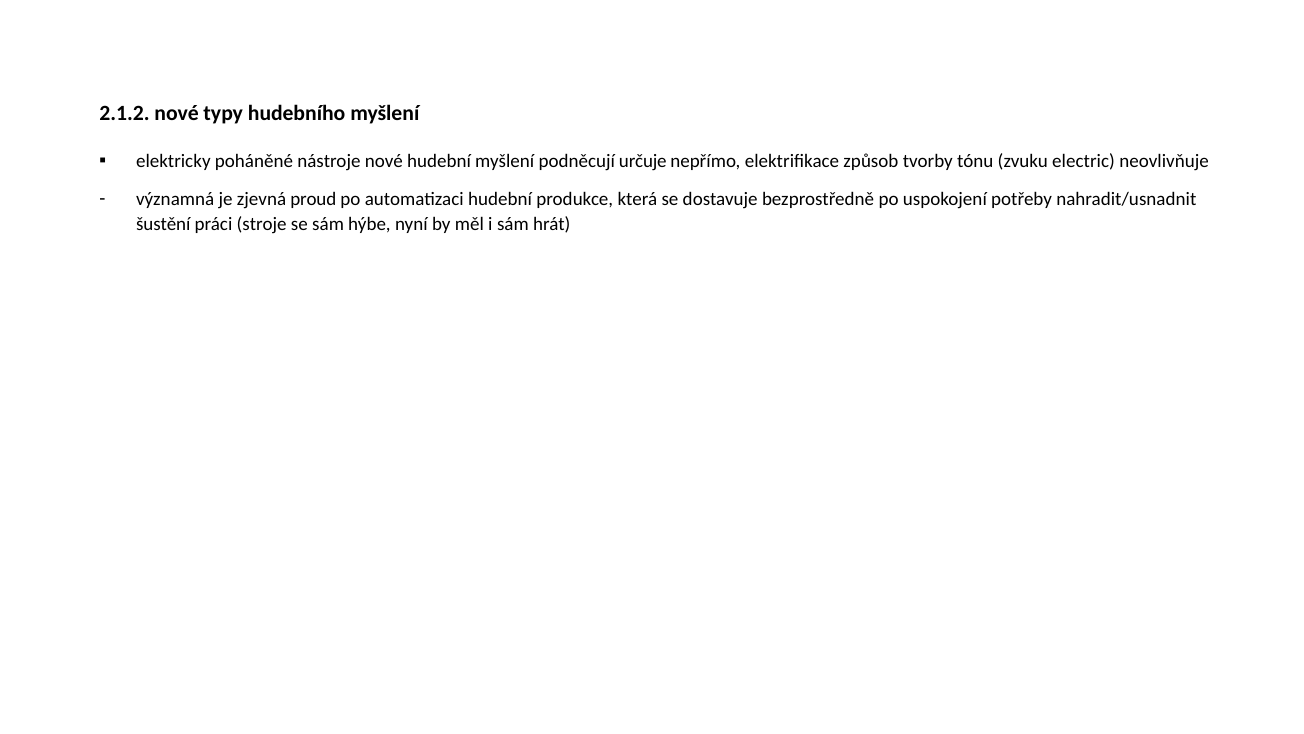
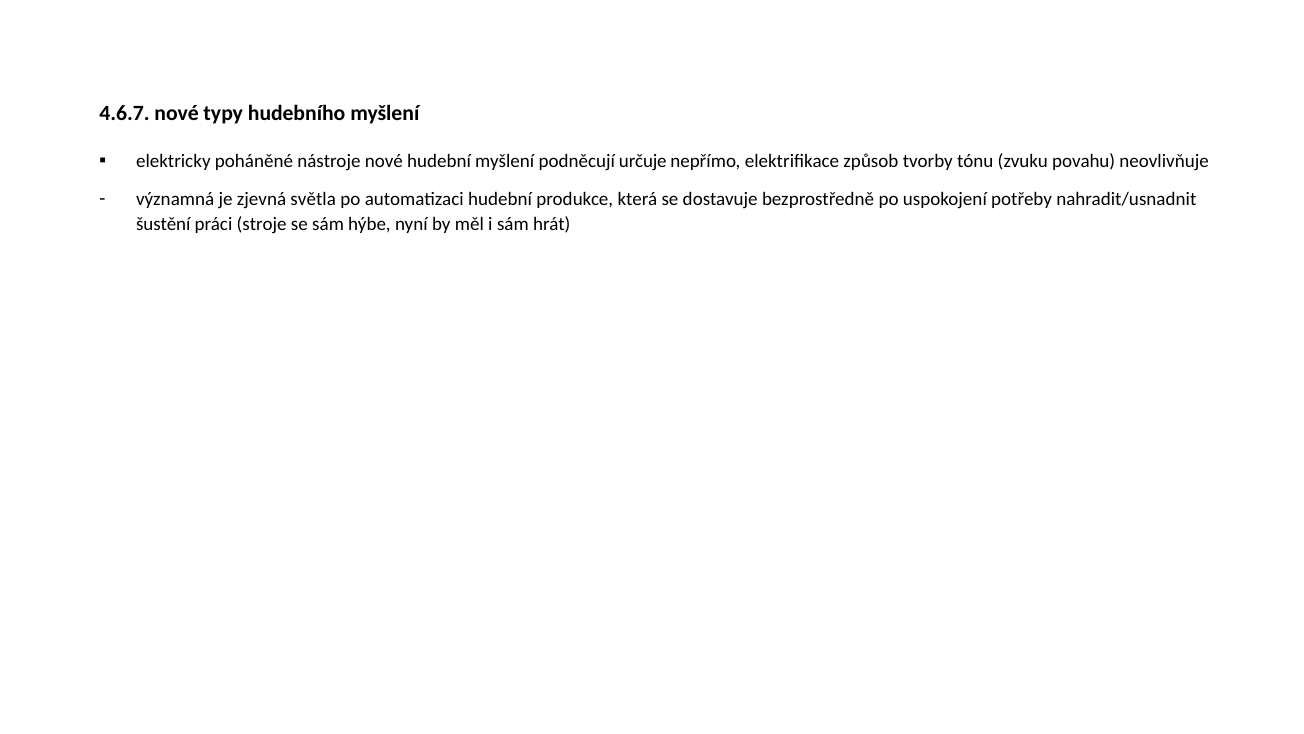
2.1.2: 2.1.2 -> 4.6.7 (125, 113)
electric: electric -> povahu (1084, 161)
proud: proud -> světla (313, 199)
